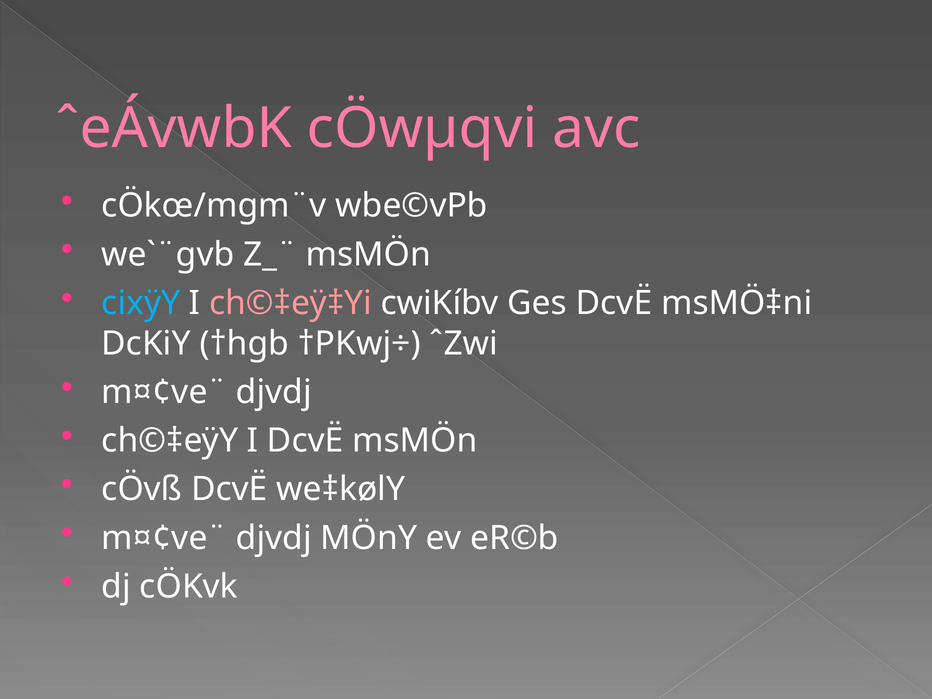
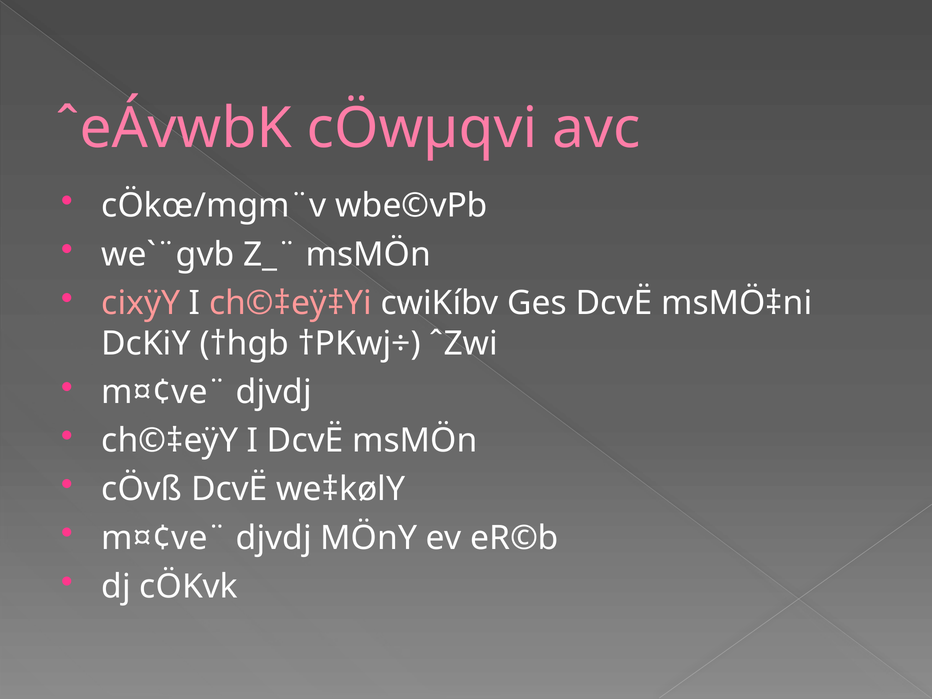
cixÿY colour: light blue -> pink (141, 303)
